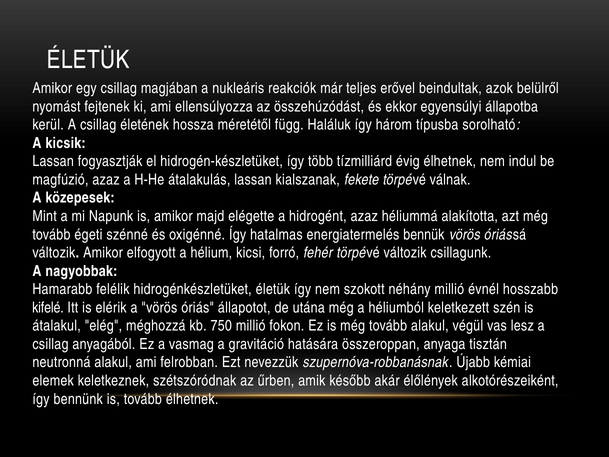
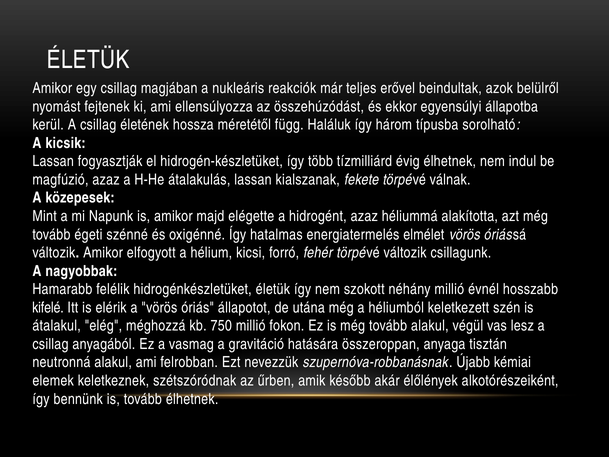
bennük: bennük -> elmélet (424, 234)
